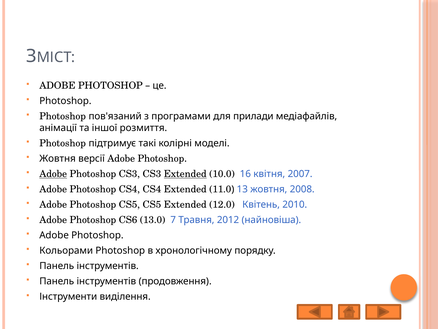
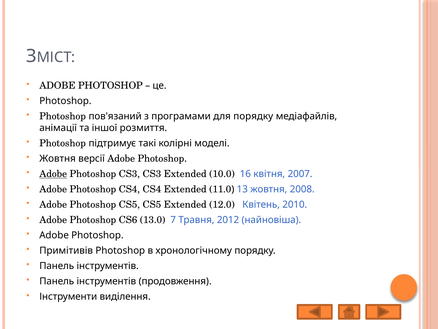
для прилади: прилади -> порядку (253, 116)
Extended underline: present -> none (185, 174)
Кольорами: Кольорами -> Примітивів (66, 250)
